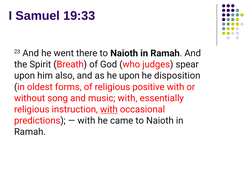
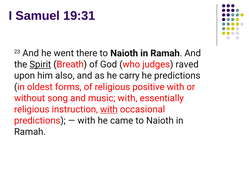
19:33: 19:33 -> 19:31 (79, 16)
Spirit underline: none -> present (40, 64)
spear: spear -> raved (187, 64)
he upon: upon -> carry (129, 76)
he disposition: disposition -> predictions (177, 76)
